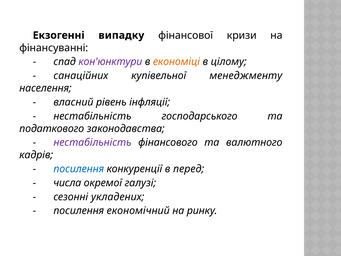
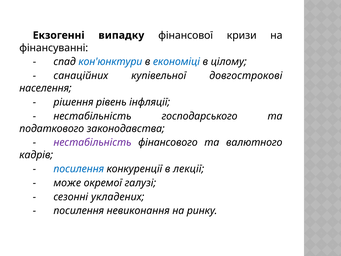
кон'юнктури colour: purple -> blue (110, 62)
економіці colour: orange -> blue (176, 62)
менеджменту: менеджменту -> довгострокові (246, 76)
власний: власний -> рішення (73, 102)
перед: перед -> лекції (189, 169)
числа: числа -> може (67, 183)
економічний: економічний -> невиконання (138, 211)
